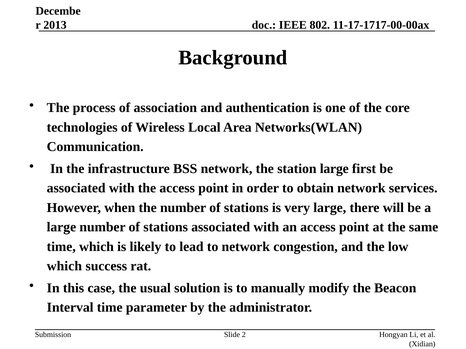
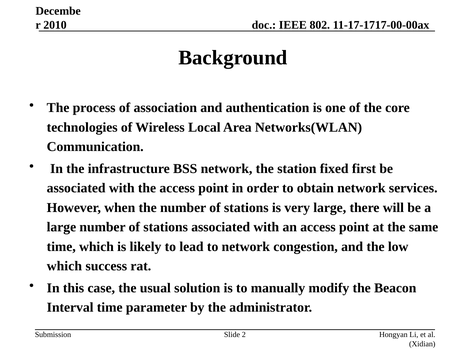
2013: 2013 -> 2010 (55, 25)
station large: large -> fixed (334, 169)
